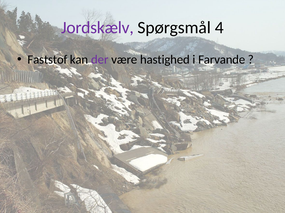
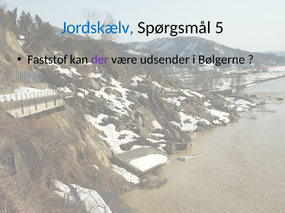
Jordskælv colour: purple -> blue (97, 28)
4: 4 -> 5 (219, 28)
hastighed: hastighed -> udsender (165, 60)
Farvande: Farvande -> Bølgerne (222, 60)
